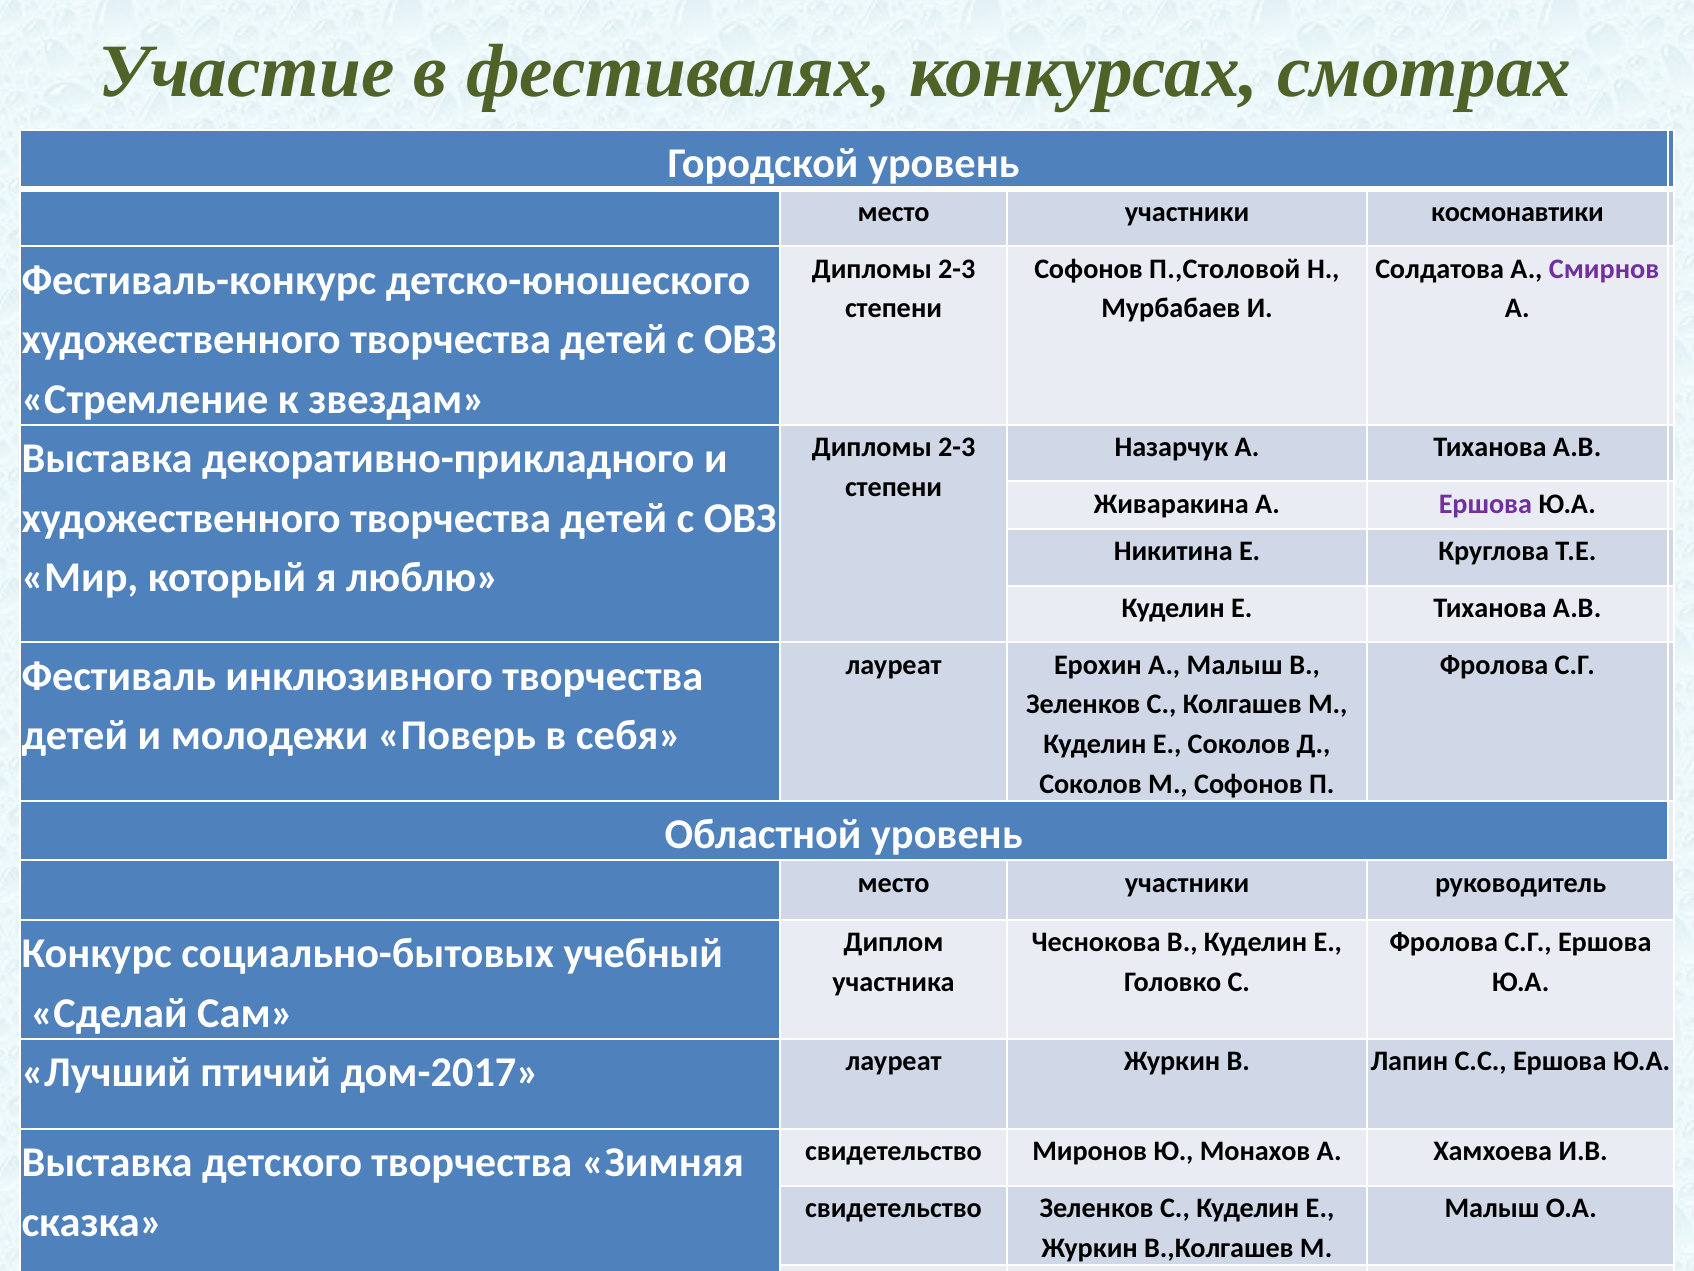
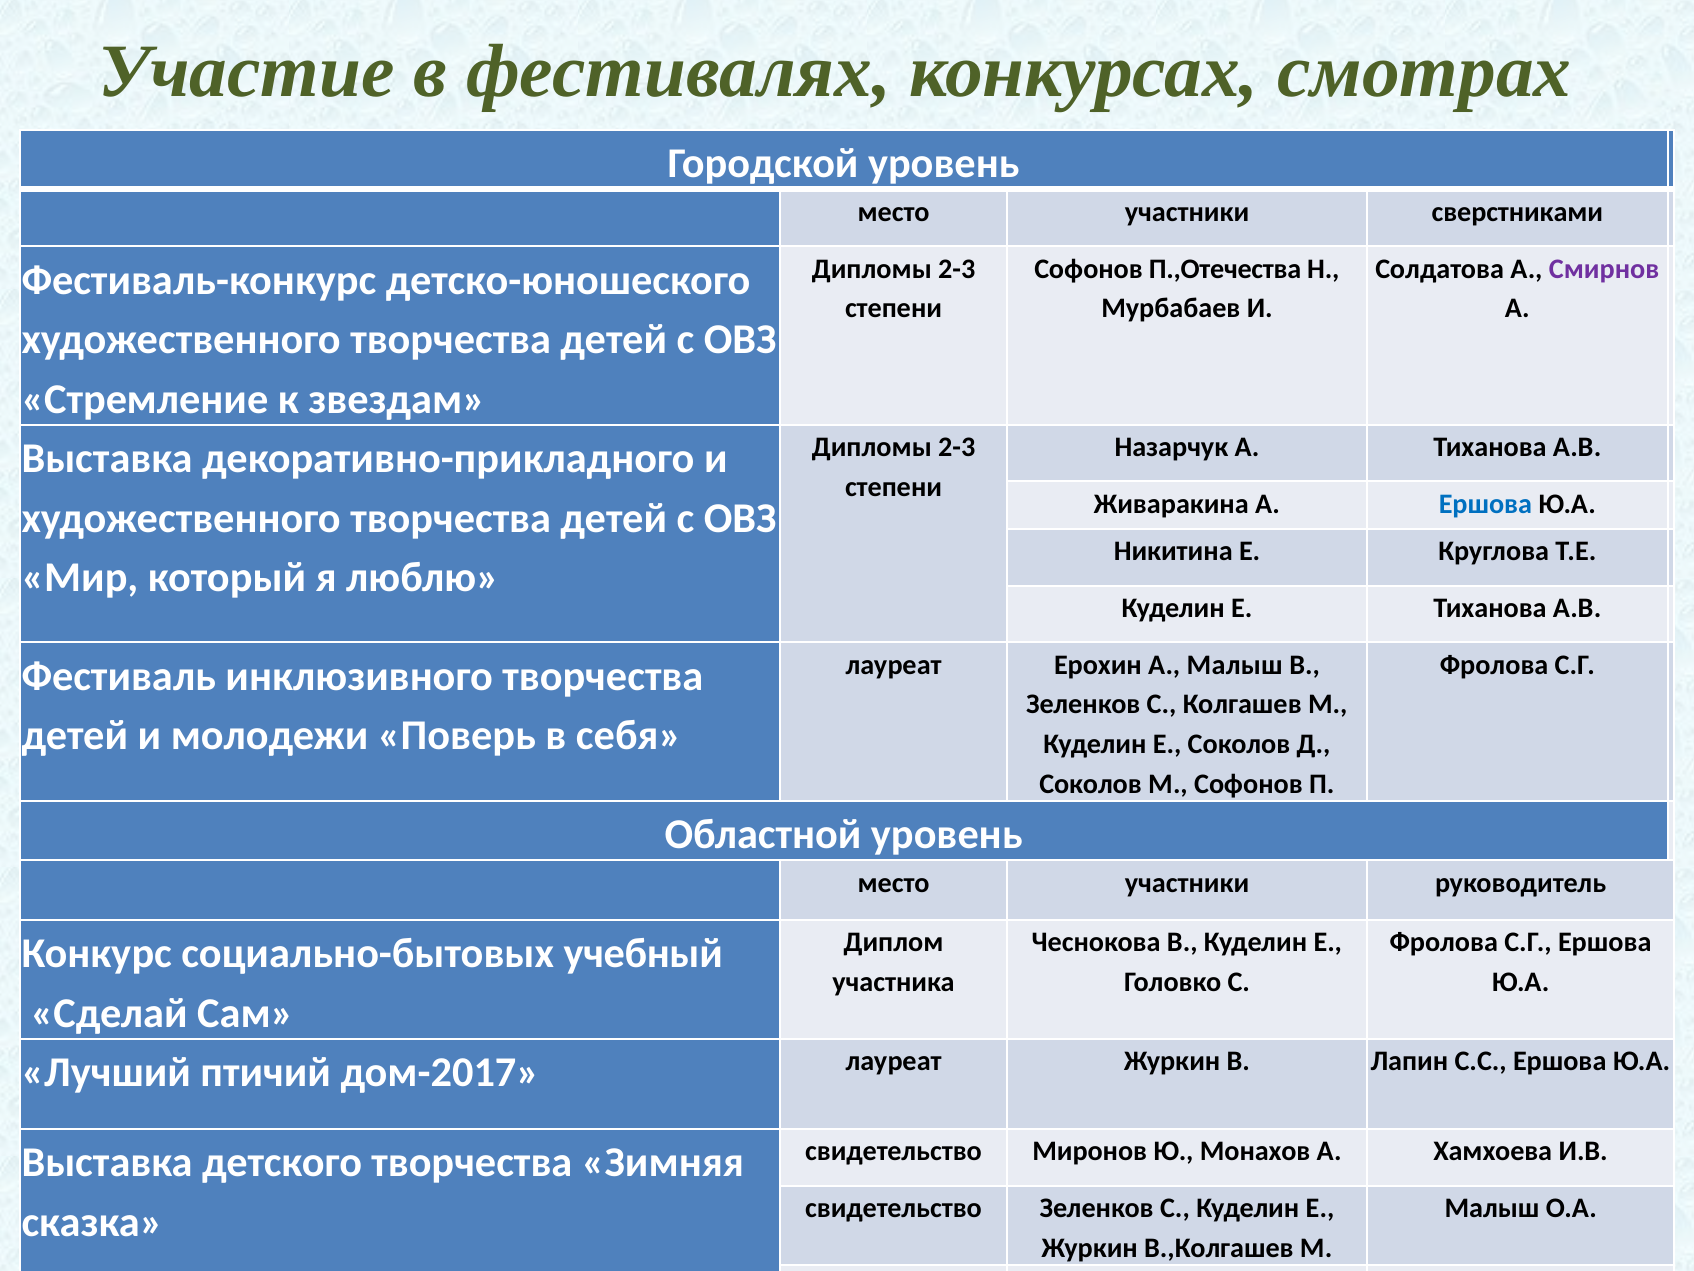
космонавтики: космонавтики -> сверстниками (1517, 212)
П.,Столовой: П.,Столовой -> П.,Отечества (1225, 269)
Ершова colour: purple -> blue (1485, 504)
